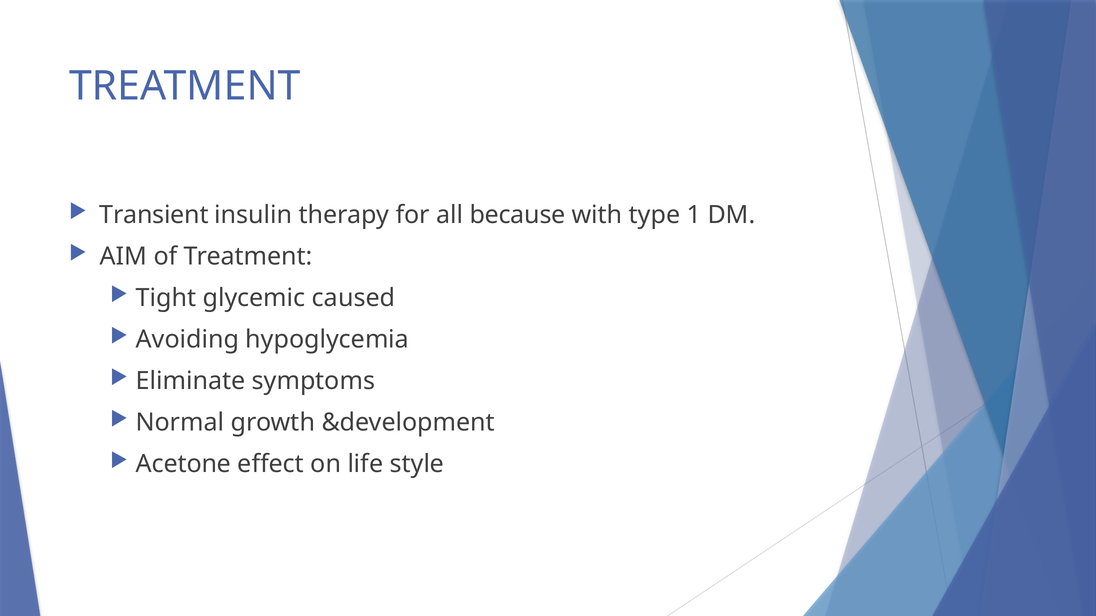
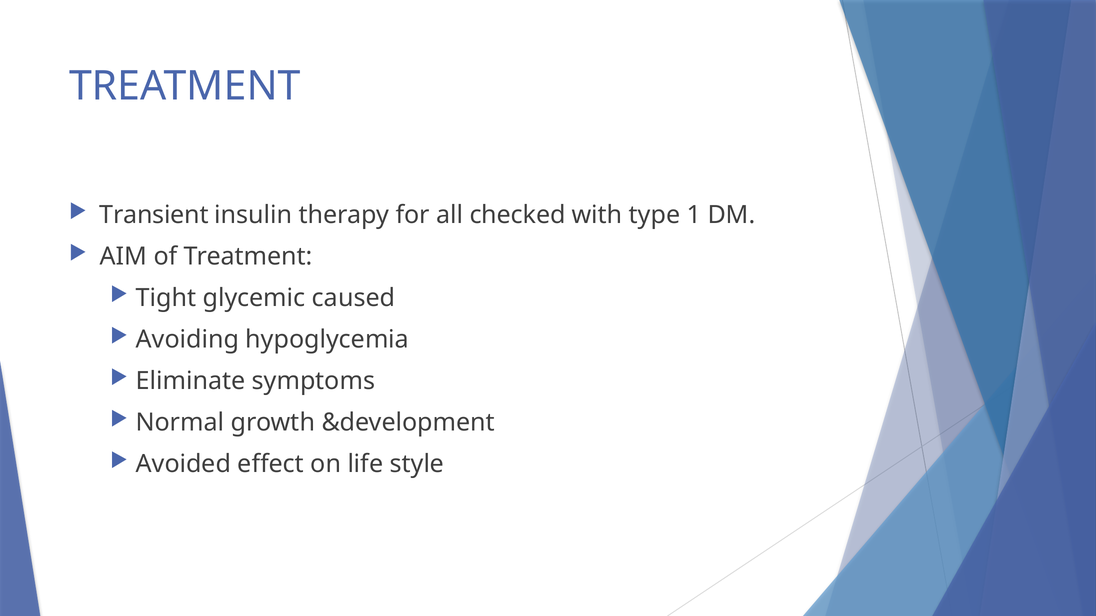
because: because -> checked (518, 215)
Acetone: Acetone -> Avoided (183, 464)
